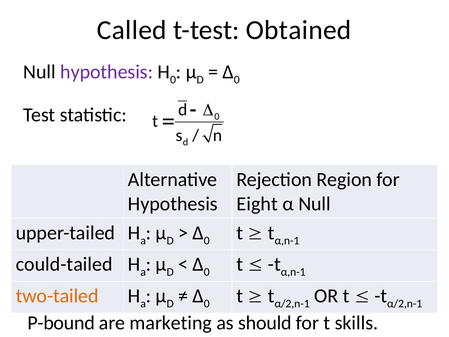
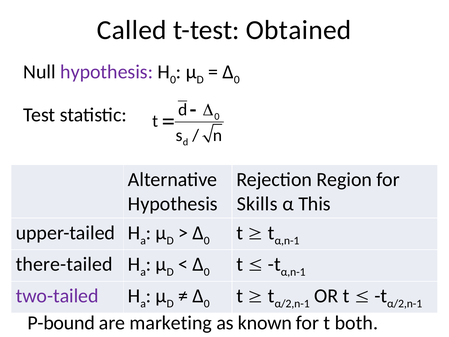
Eight: Eight -> Skills (257, 204)
α Null: Null -> This (314, 204)
could-tailed: could-tailed -> there-tailed (64, 264)
two-tailed colour: orange -> purple (57, 296)
should: should -> known (265, 323)
skills: skills -> both (356, 323)
